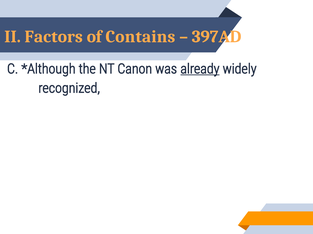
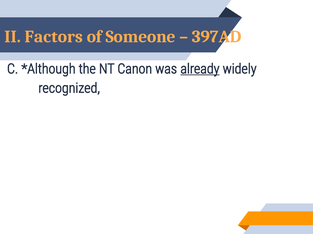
Contains: Contains -> Someone (141, 37)
